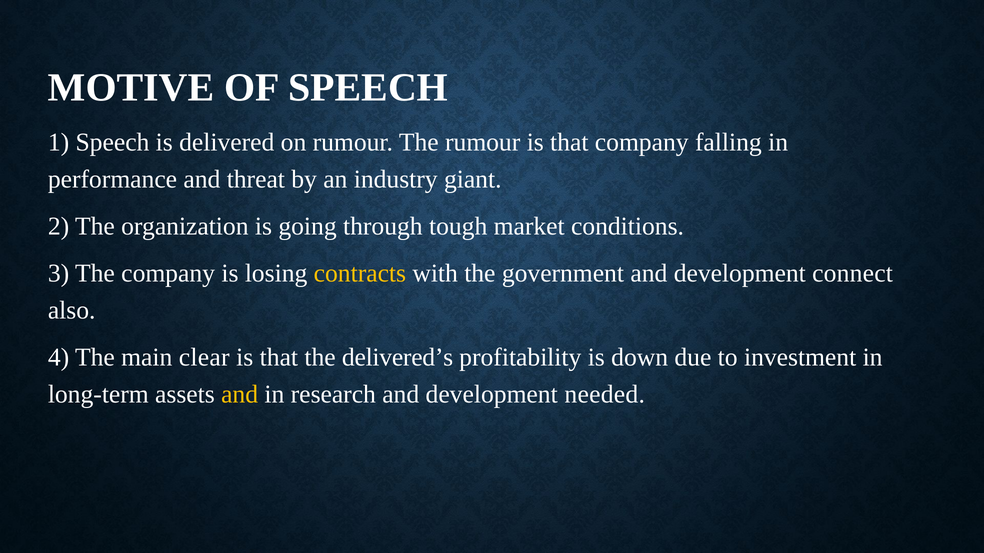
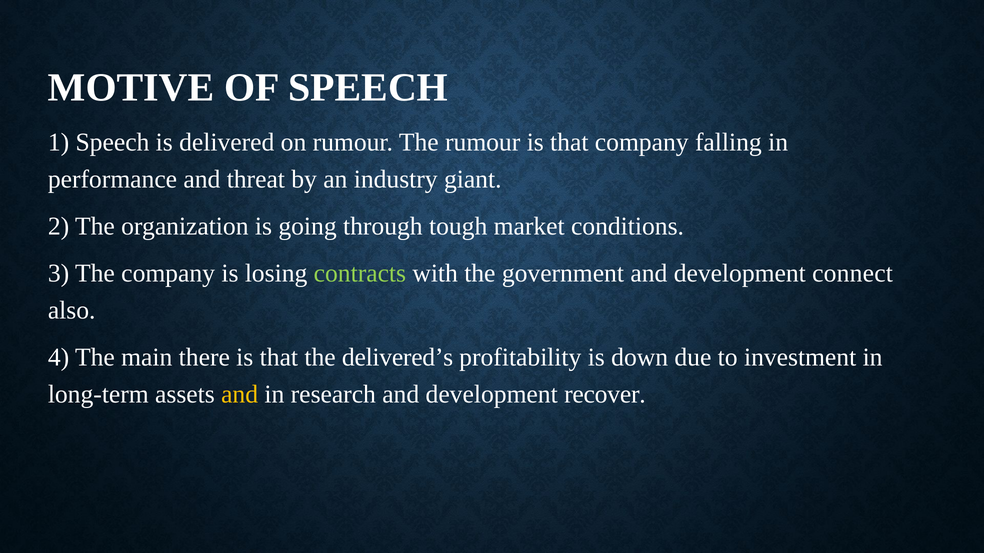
contracts colour: yellow -> light green (360, 274)
clear: clear -> there (204, 358)
needed: needed -> recover (605, 394)
